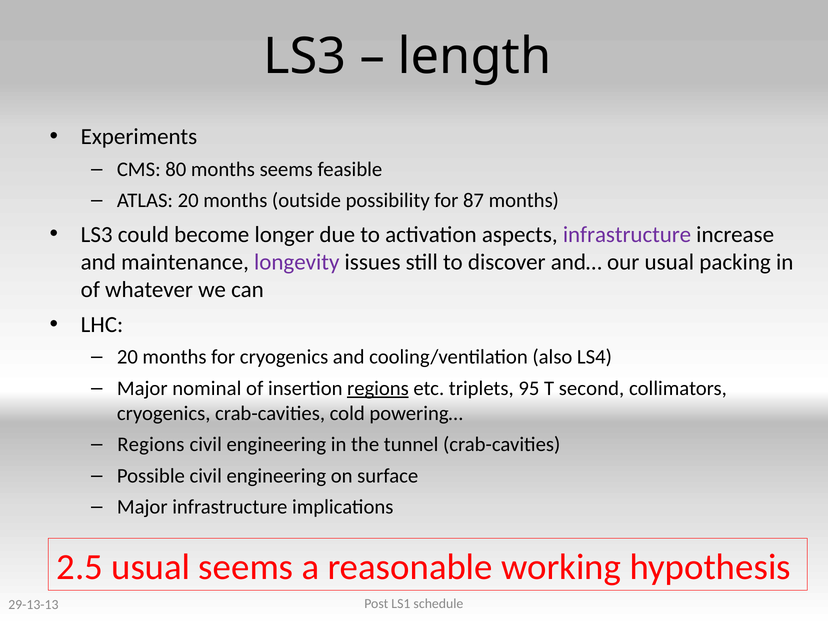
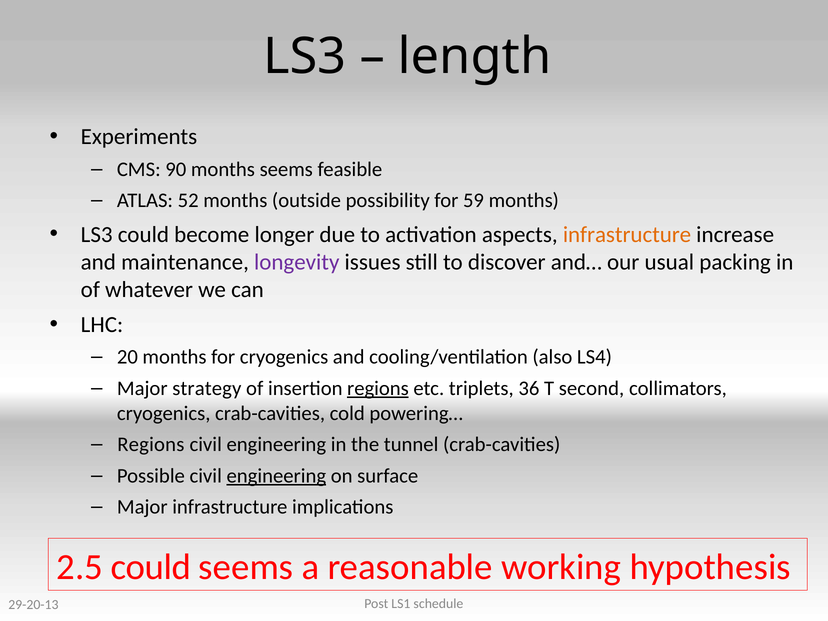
80: 80 -> 90 (176, 169)
ATLAS 20: 20 -> 52 (188, 201)
87: 87 -> 59 (473, 201)
infrastructure colour: purple -> orange (627, 234)
nominal: nominal -> strategy (207, 388)
95: 95 -> 36 (529, 388)
engineering underline: none -> present (276, 476)
2.5 usual: usual -> could (151, 567)
29-13-13: 29-13-13 -> 29-20-13 (33, 605)
